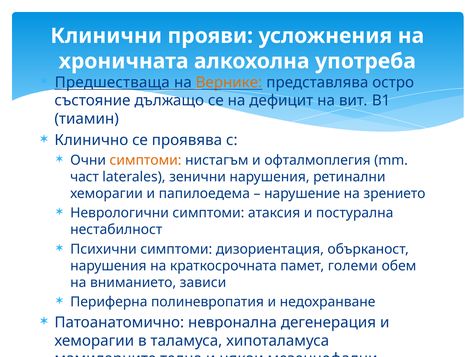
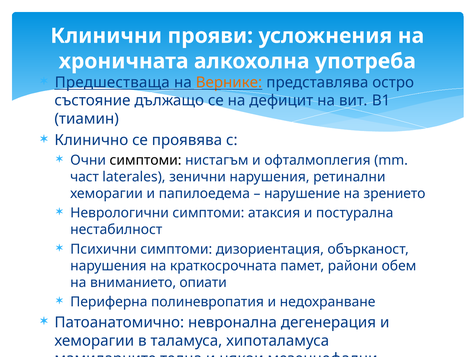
симптоми colour: orange -> black (146, 160)
големи: големи -> райони (353, 265)
зависи: зависи -> опиати (203, 282)
